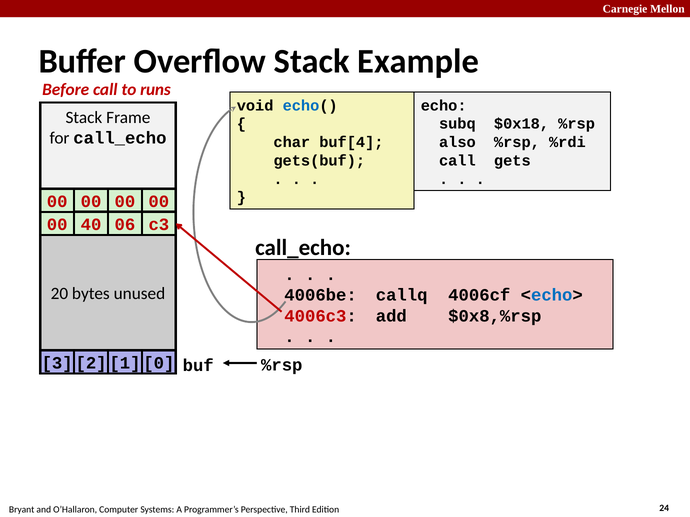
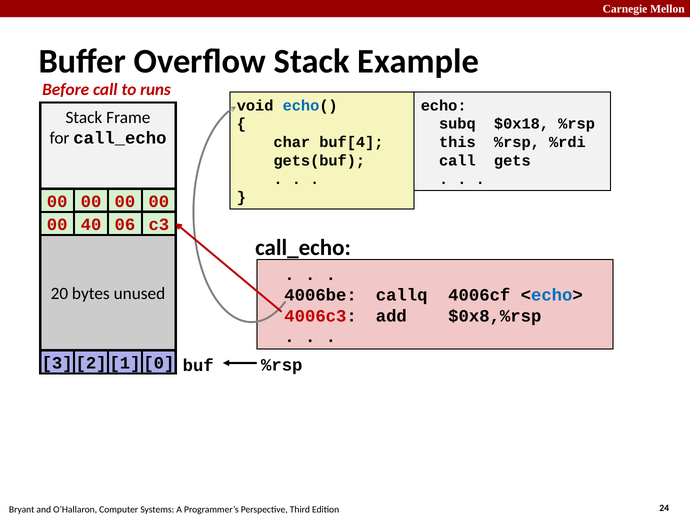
also: also -> this (457, 142)
